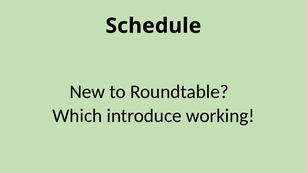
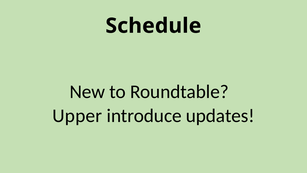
Which: Which -> Upper (77, 115)
working: working -> updates (220, 115)
